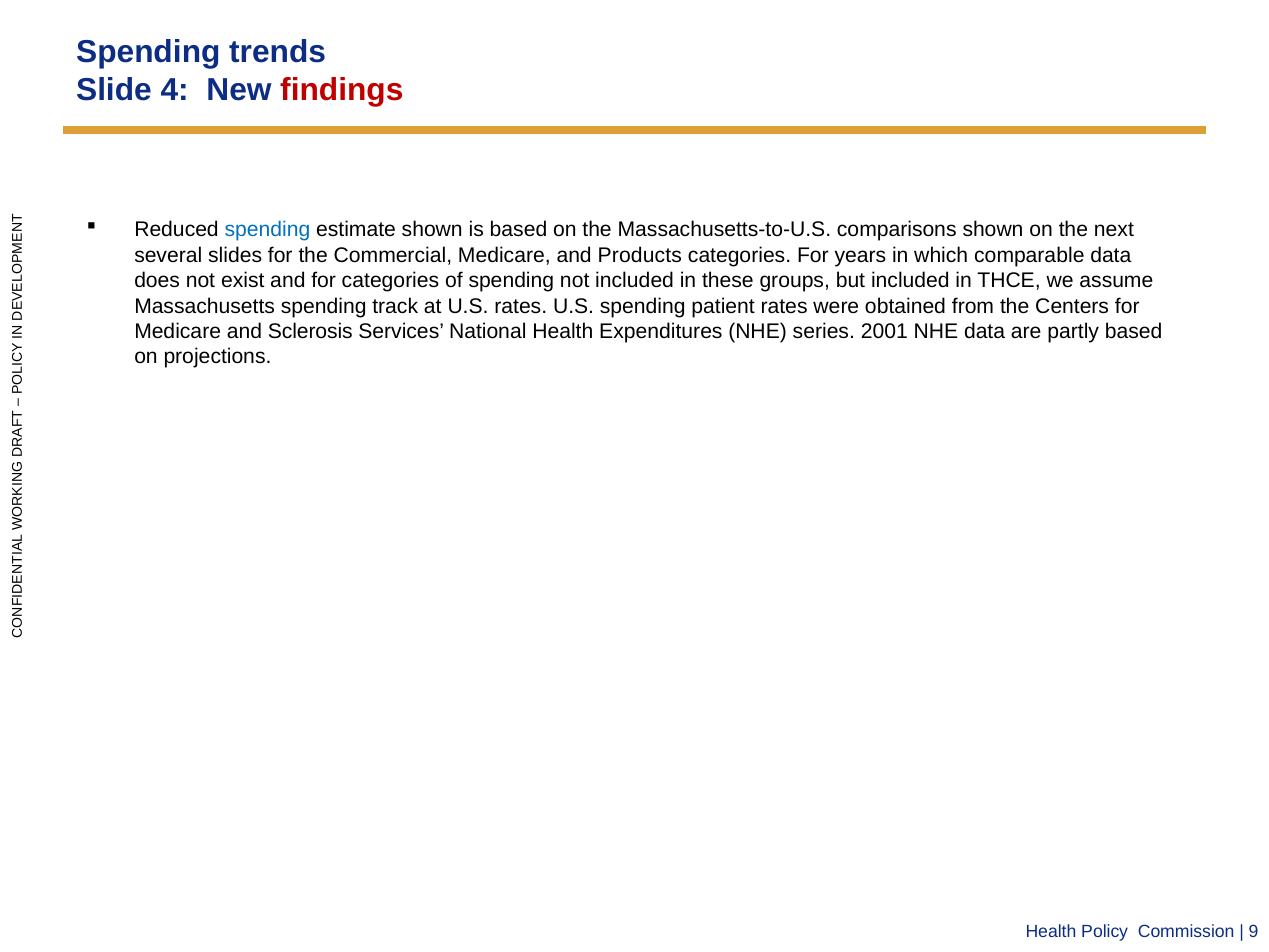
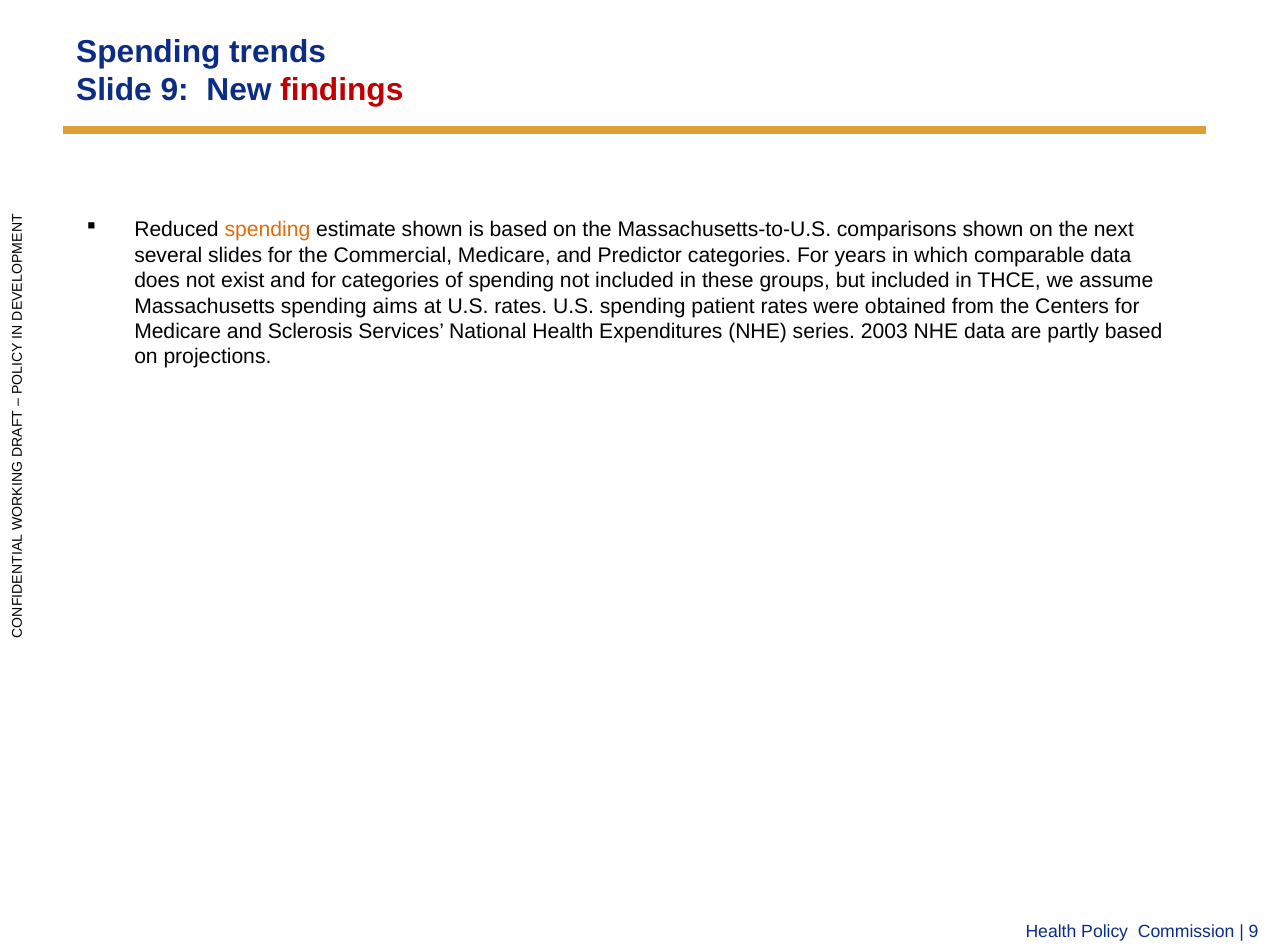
Slide 4: 4 -> 9 (175, 90)
spending colour: blue -> orange (267, 230)
Products: Products -> Predictor (640, 255)
track: track -> aims (395, 306)
2001: 2001 -> 2003 (884, 331)
